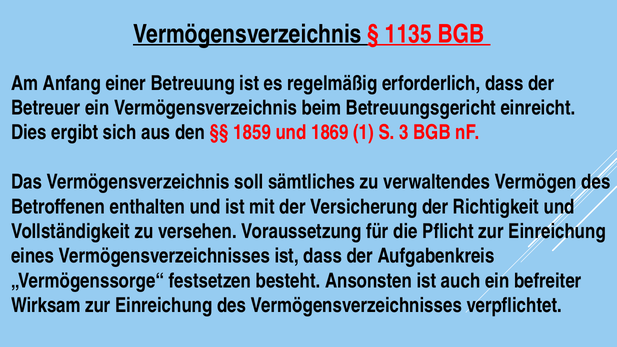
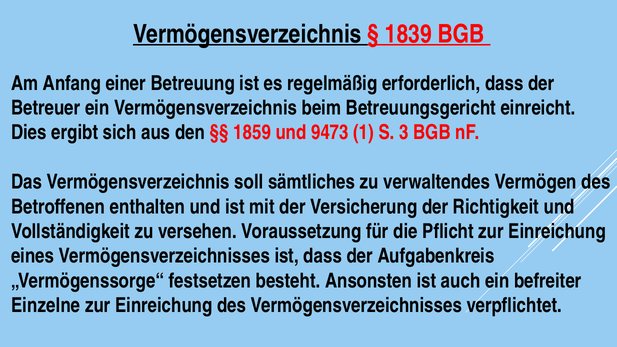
1135: 1135 -> 1839 (408, 34)
1869: 1869 -> 9473 (330, 133)
Wirksam: Wirksam -> Einzelne (46, 305)
